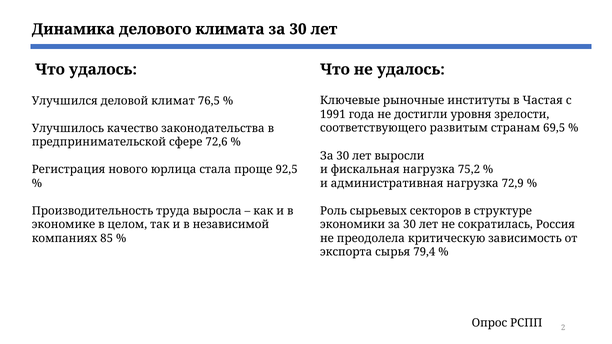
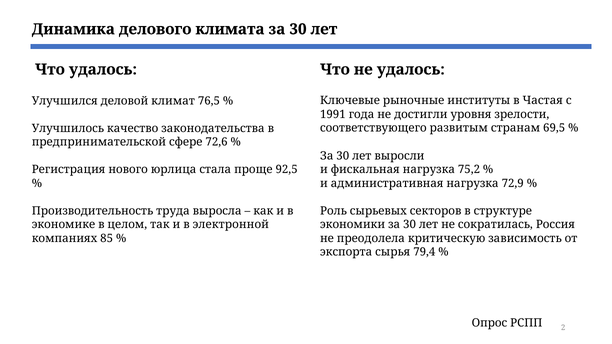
независимой: независимой -> электронной (231, 225)
